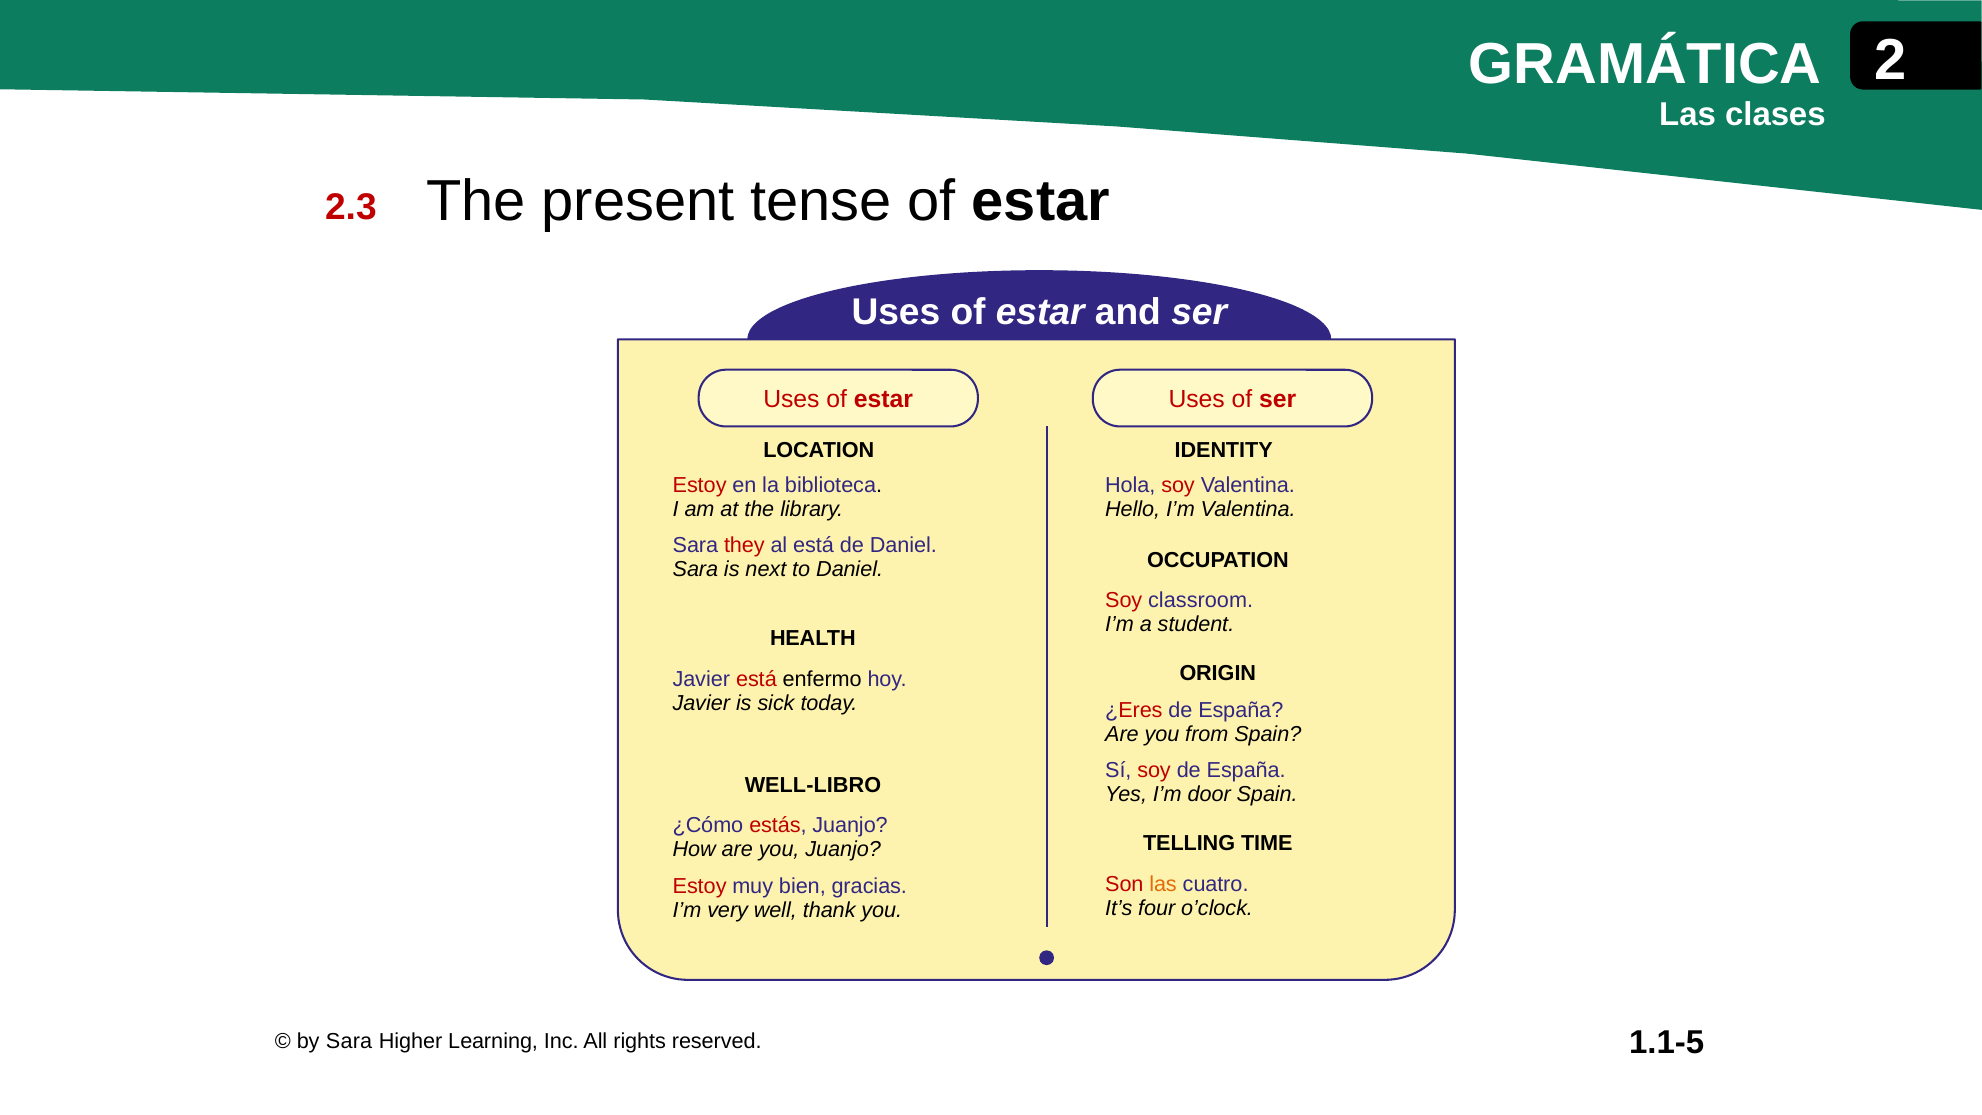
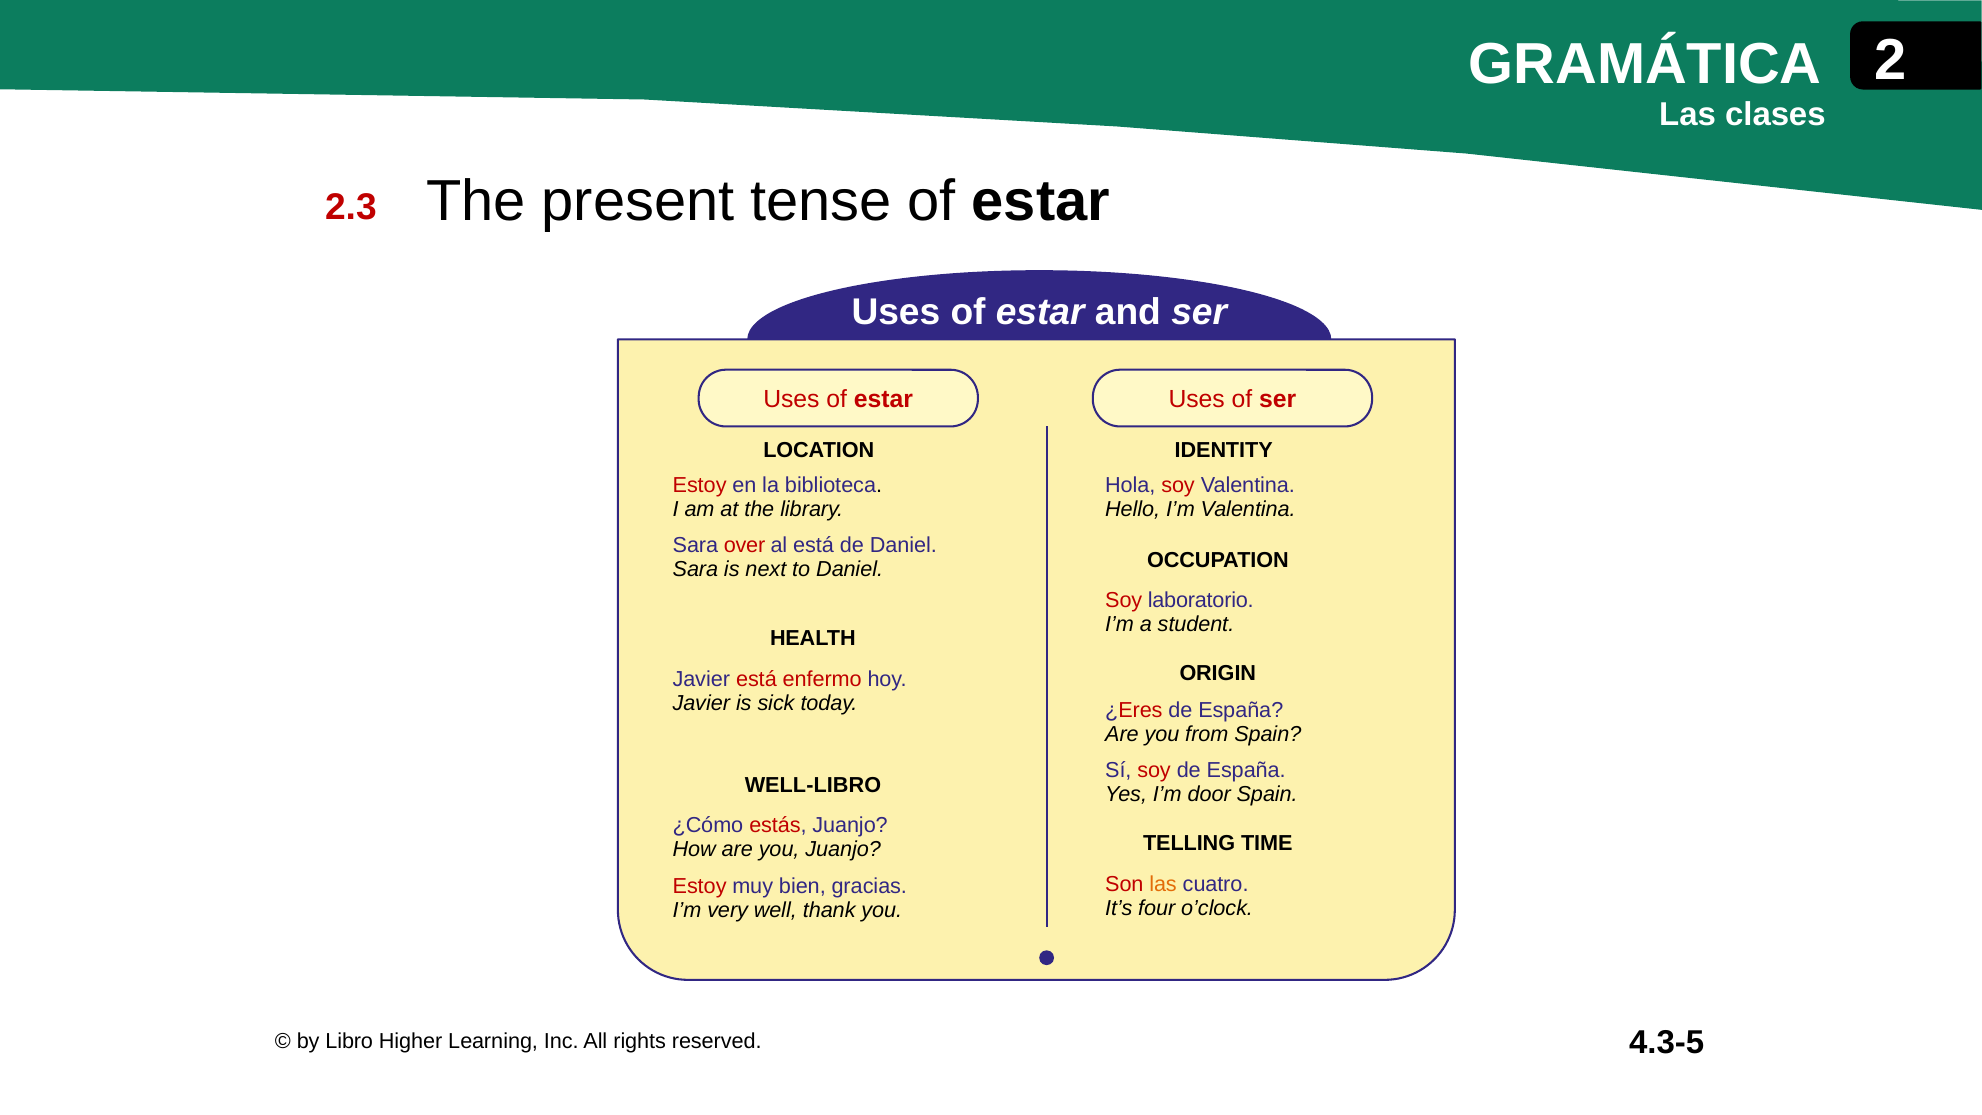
they: they -> over (745, 545)
classroom: classroom -> laboratorio (1201, 600)
enfermo colour: black -> red (822, 679)
by Sara: Sara -> Libro (349, 1041)
1.1-5: 1.1-5 -> 4.3-5 (1667, 1043)
